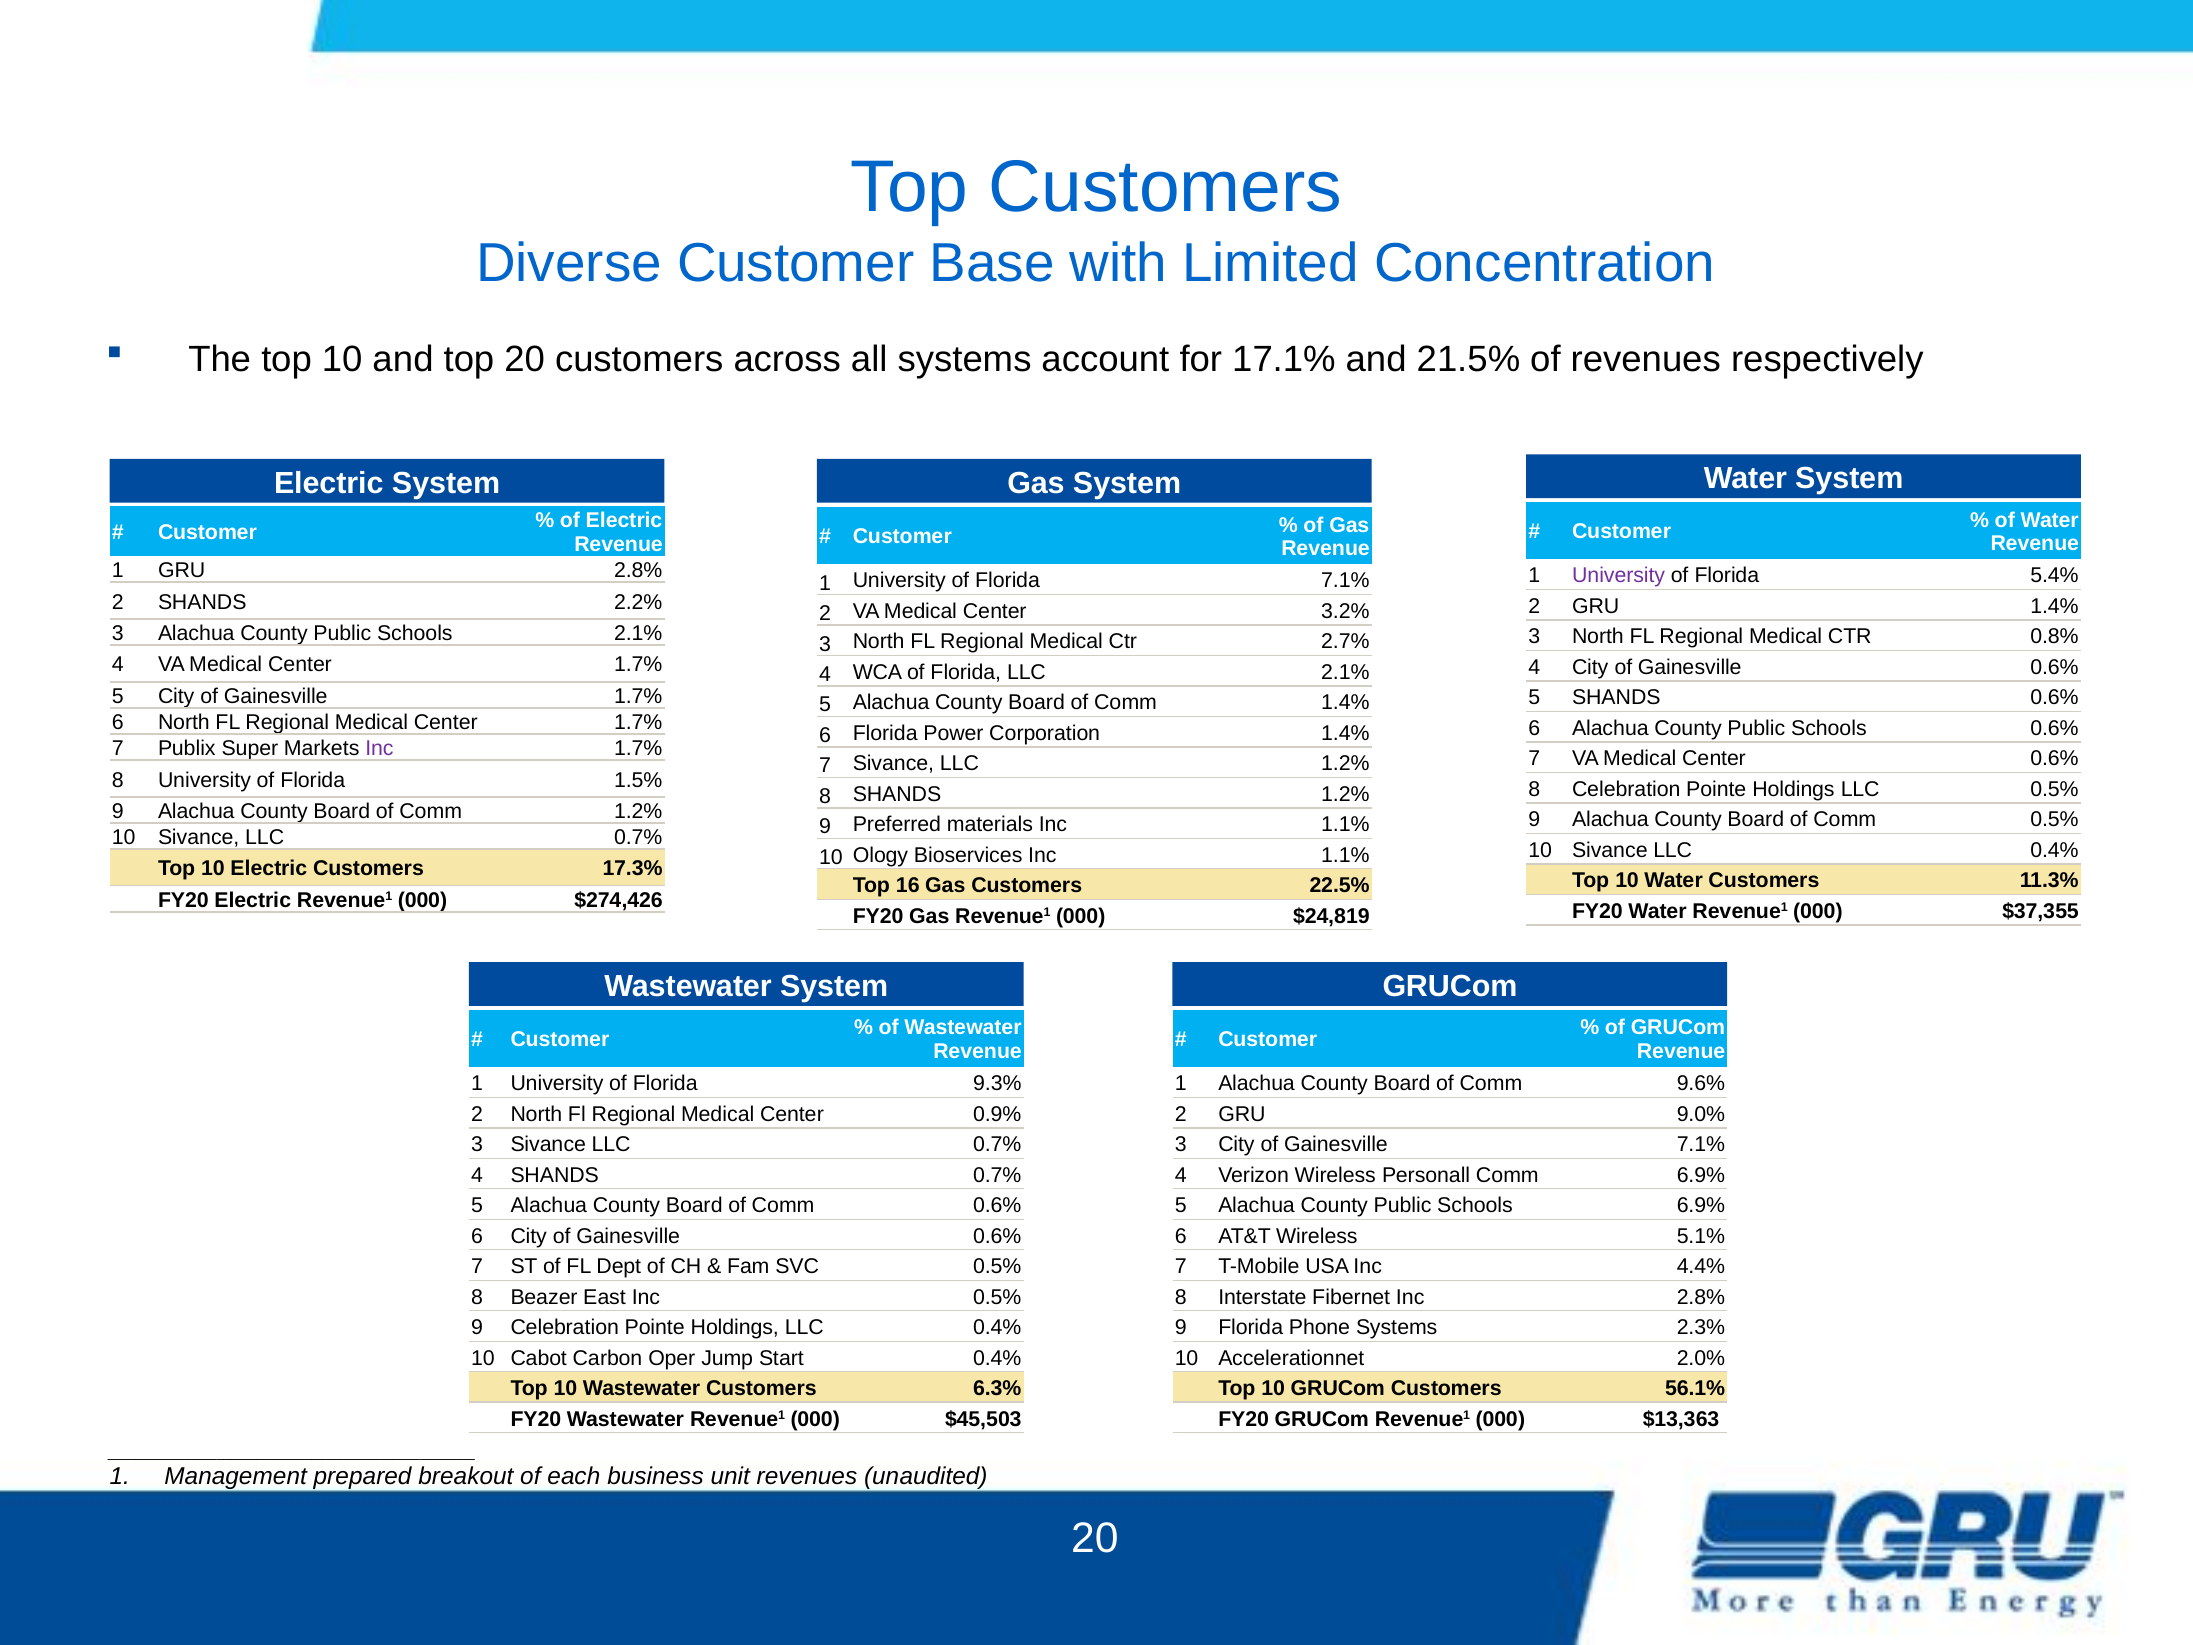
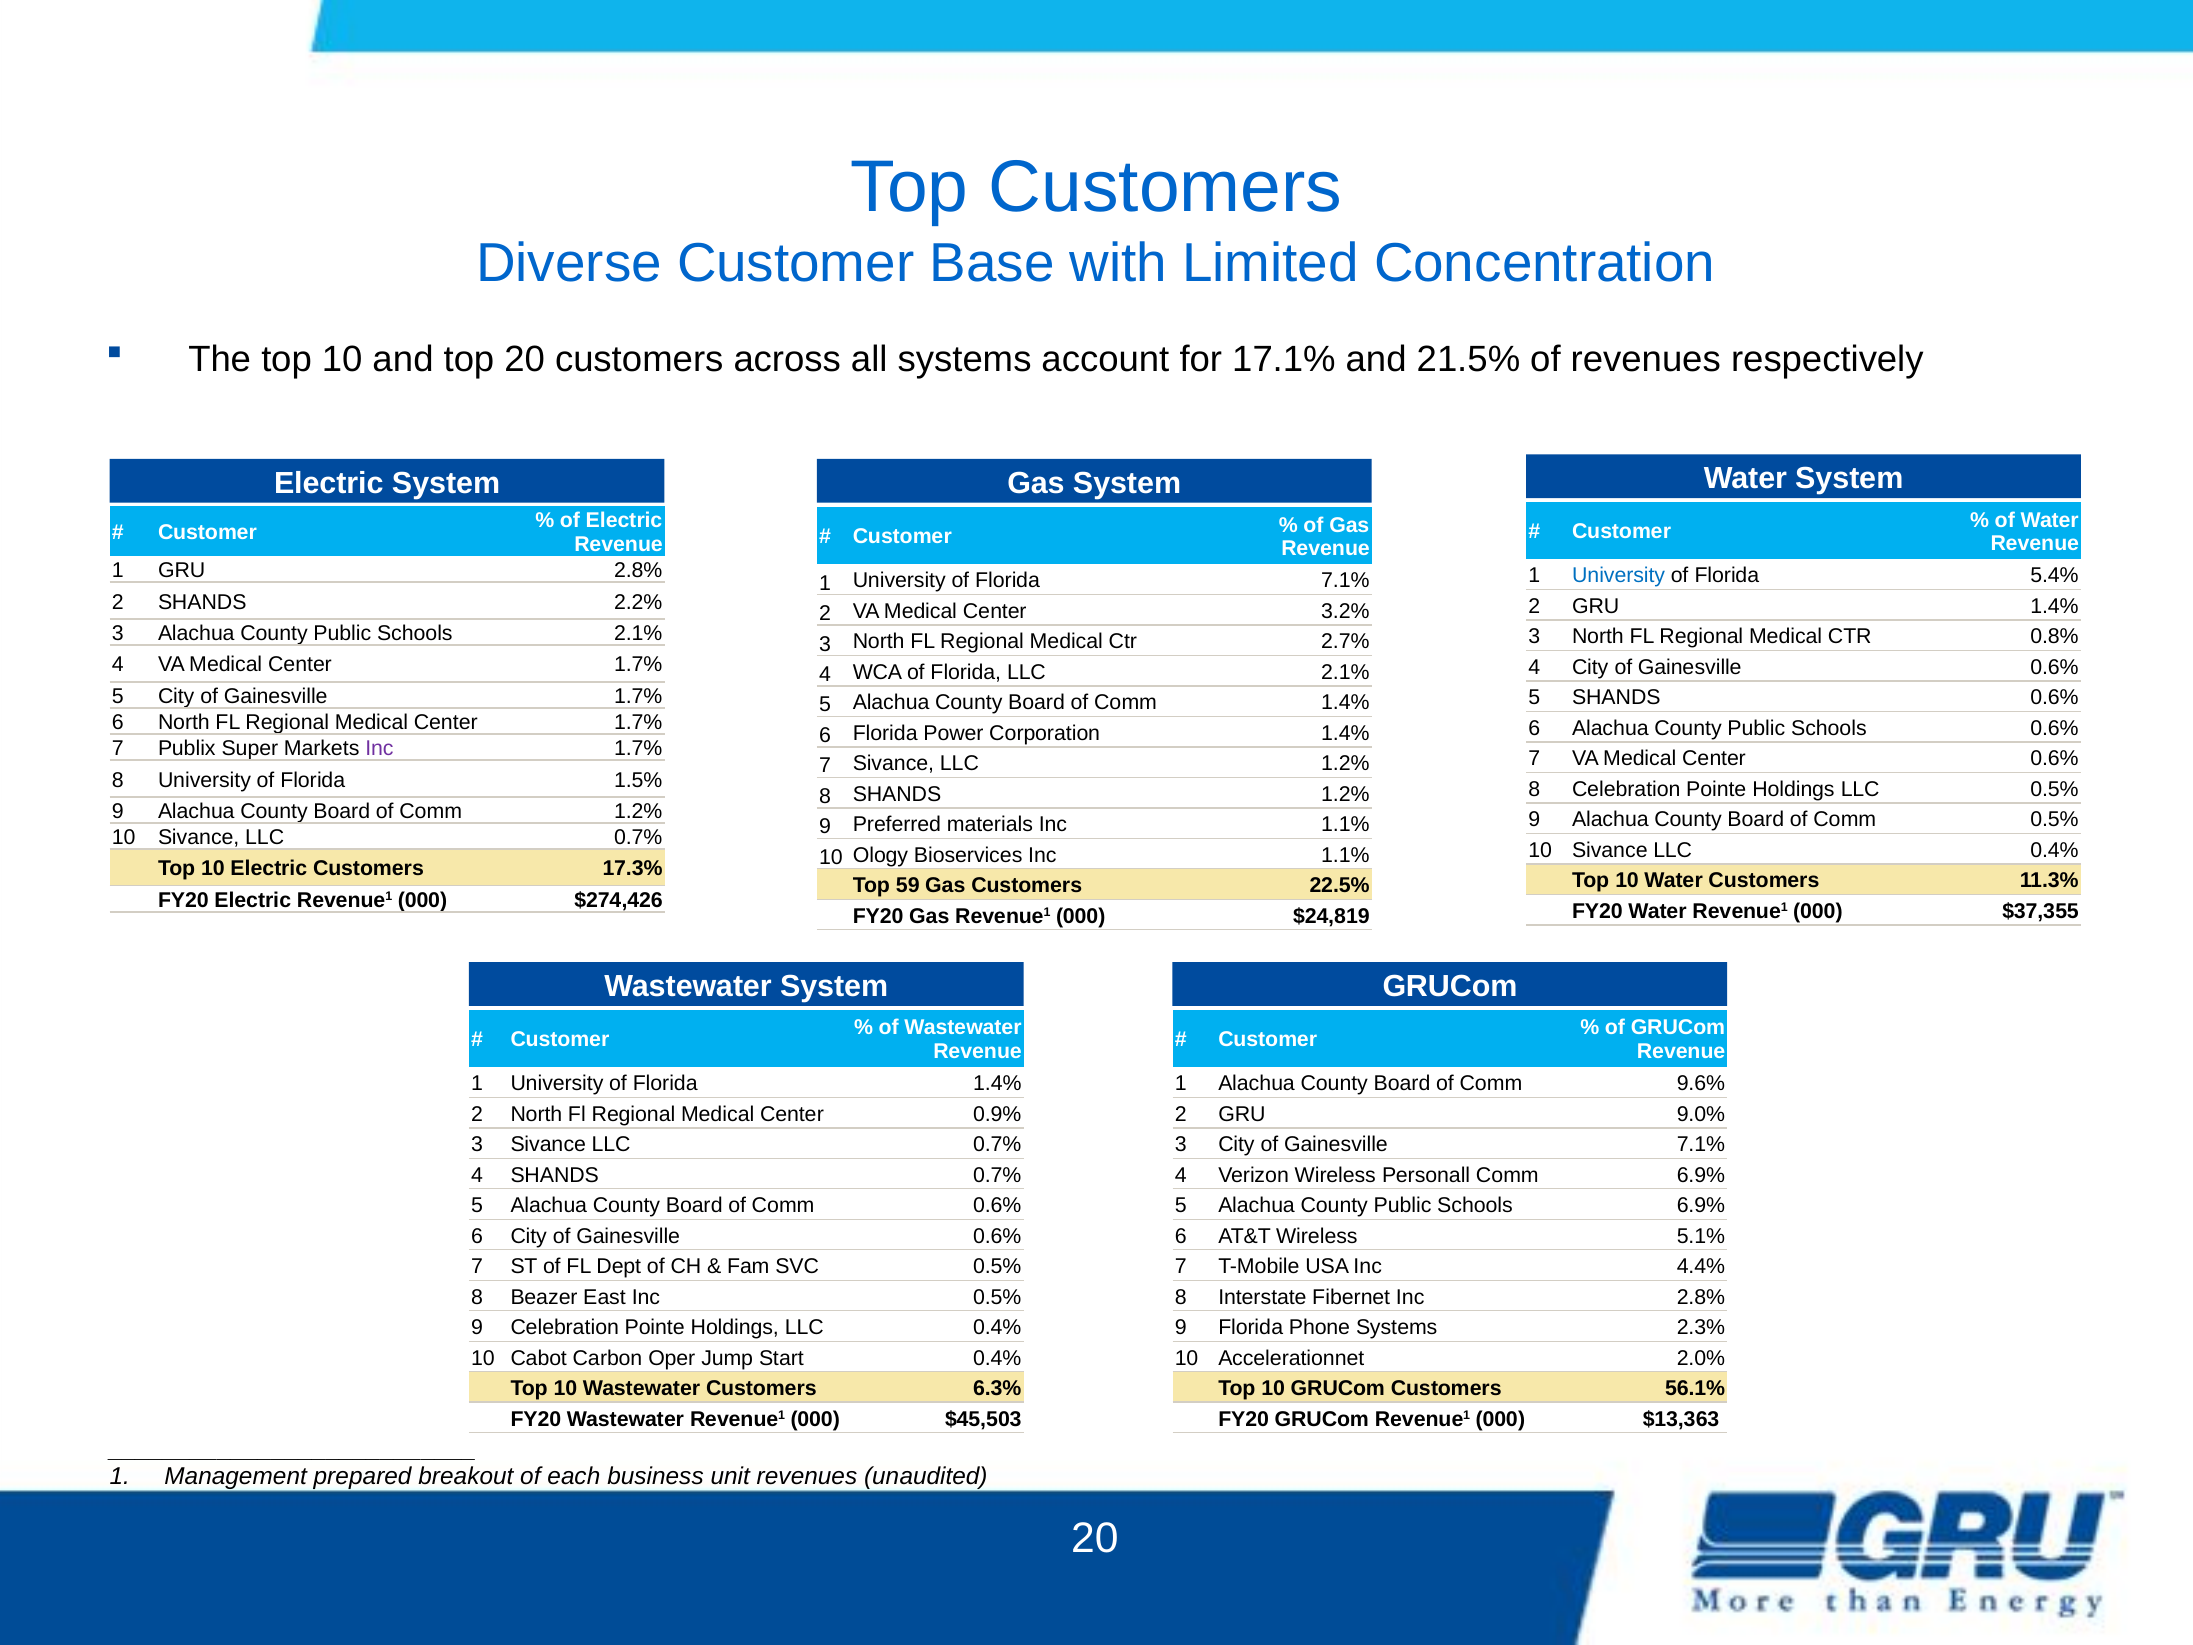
University colour: purple -> blue (1619, 576)
16: 16 -> 59 (908, 885)
Florida 9.3%: 9.3% -> 1.4% (997, 1084)
